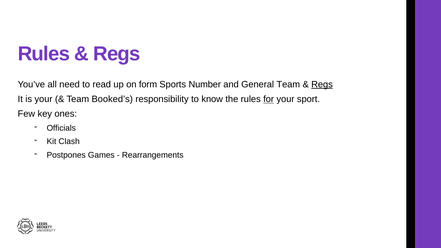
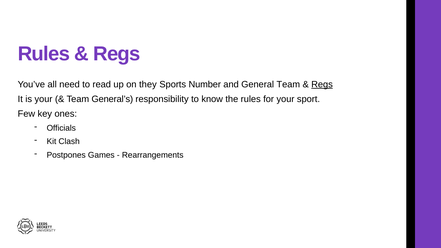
form: form -> they (148, 85)
Booked’s: Booked’s -> General’s (112, 99)
for underline: present -> none (269, 99)
